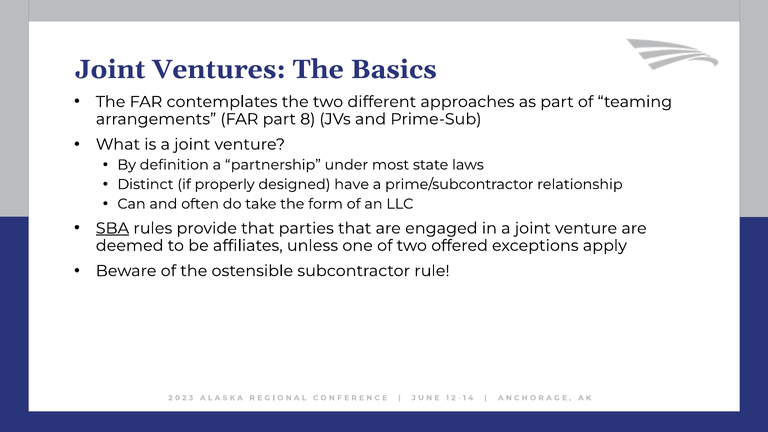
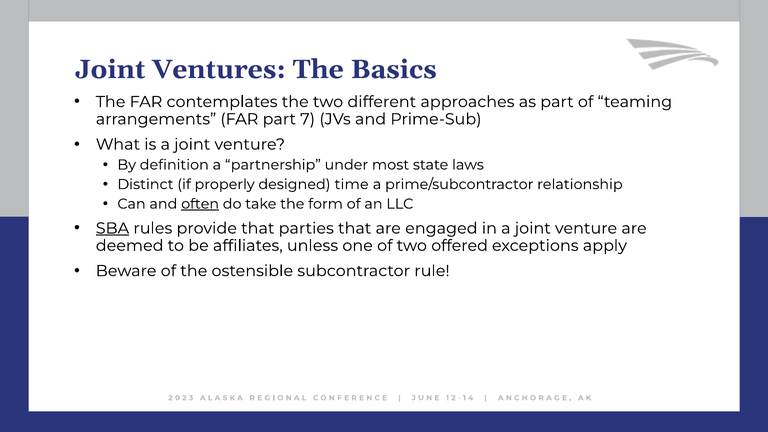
8: 8 -> 7 (308, 119)
have: have -> time (352, 184)
often underline: none -> present (200, 204)
